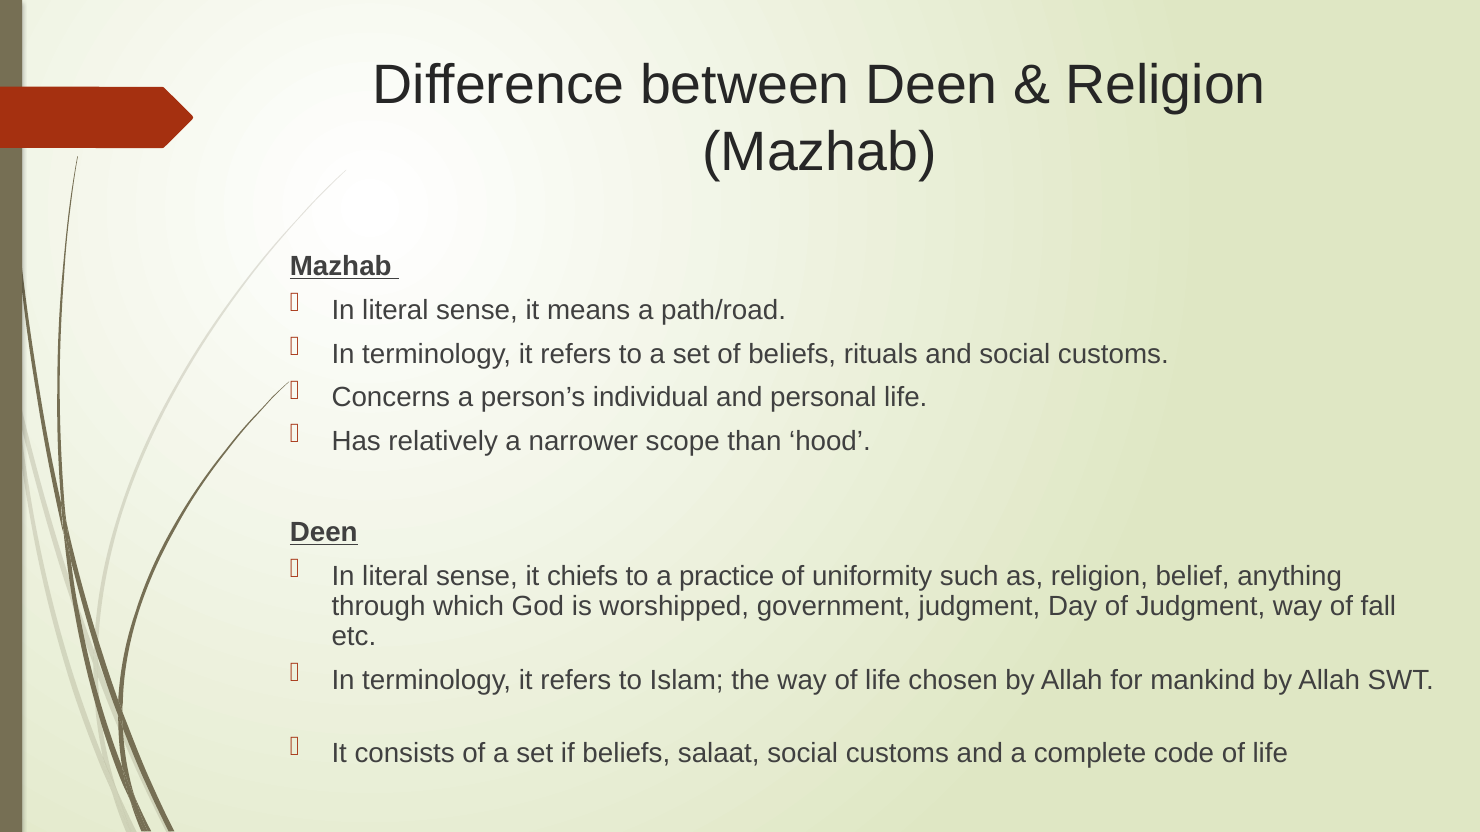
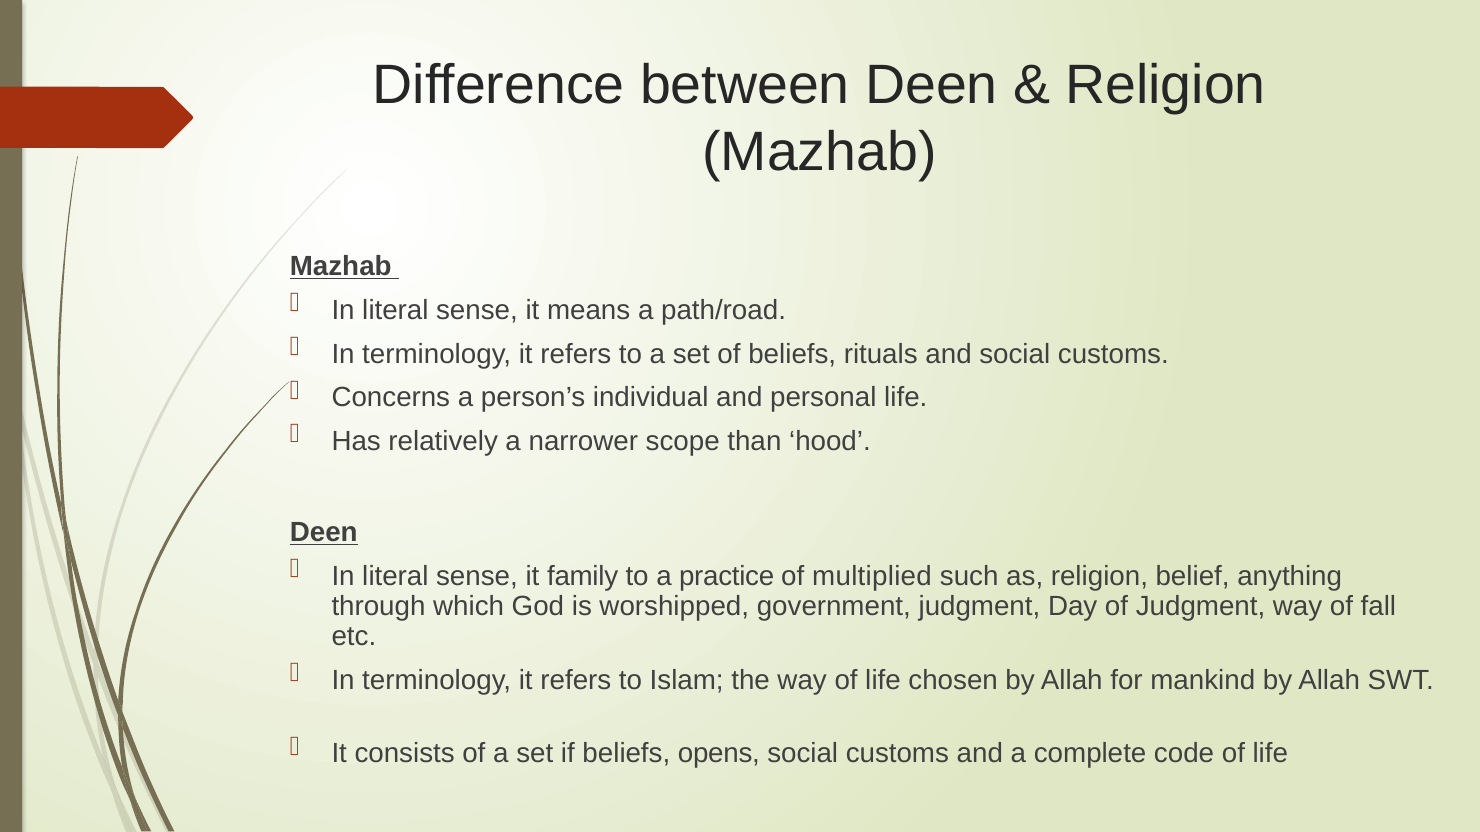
chiefs: chiefs -> family (583, 577)
uniformity: uniformity -> multiplied (872, 577)
salaat: salaat -> opens (719, 754)
